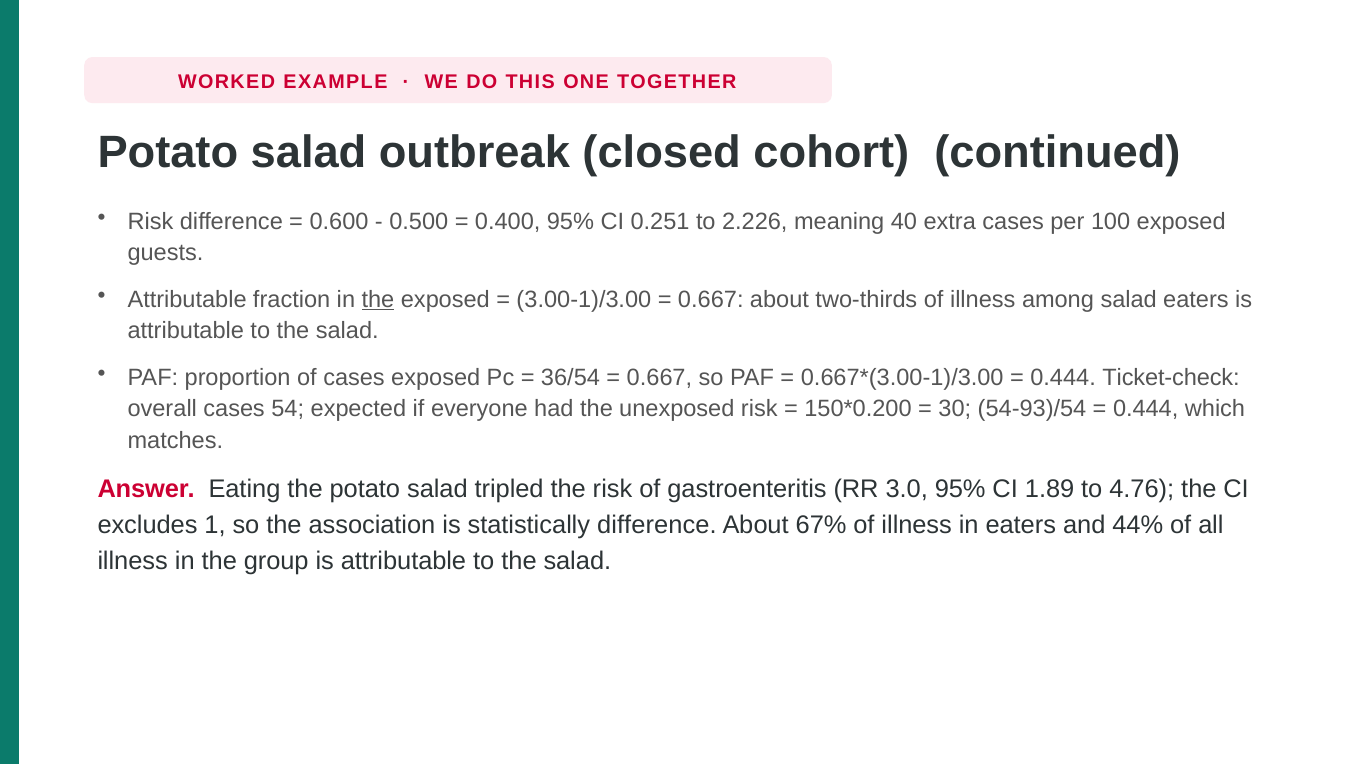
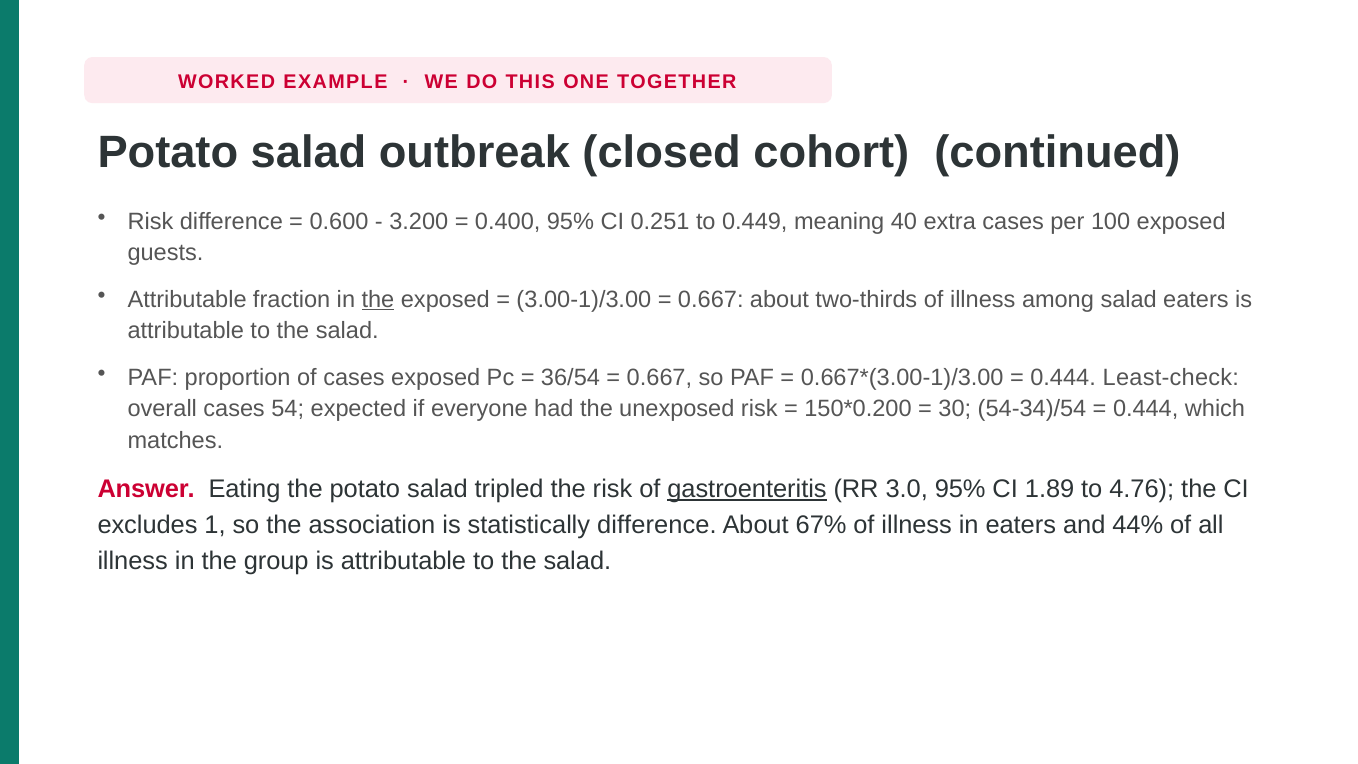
0.500: 0.500 -> 3.200 (419, 221)
2.226: 2.226 -> 0.449 (755, 221)
Ticket-check: Ticket-check -> Least-check (1171, 377)
54-93)/54: 54-93)/54 -> 54-34)/54 (1032, 409)
gastroenteritis underline: none -> present (747, 489)
